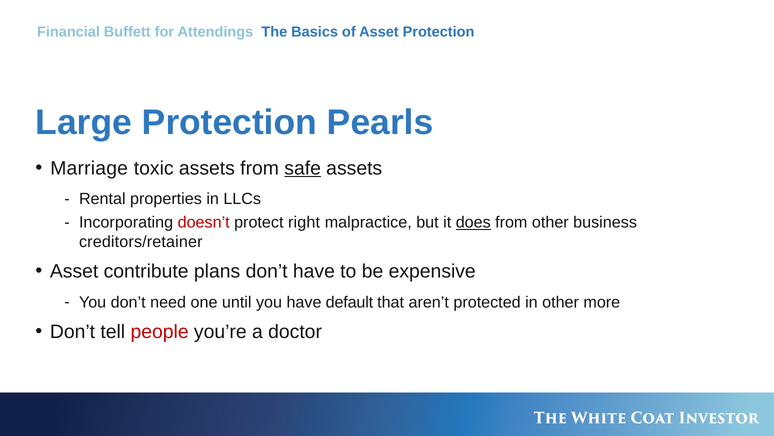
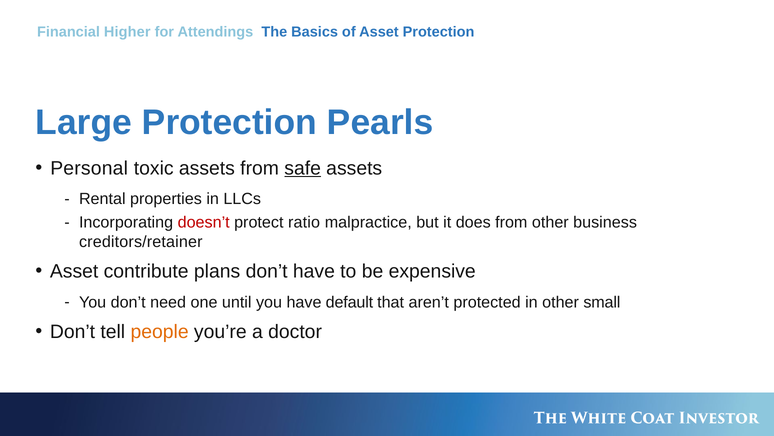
Buffett: Buffett -> Higher (127, 32)
Marriage: Marriage -> Personal (89, 168)
right: right -> ratio (304, 222)
does underline: present -> none (473, 222)
more: more -> small (602, 302)
people colour: red -> orange (160, 331)
